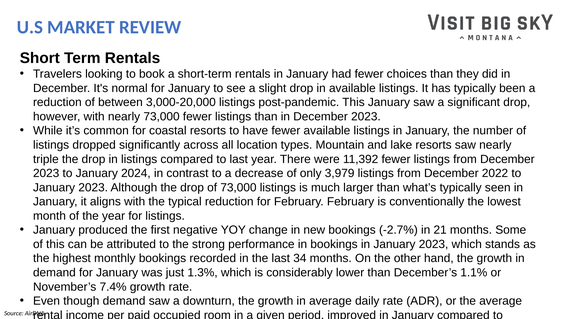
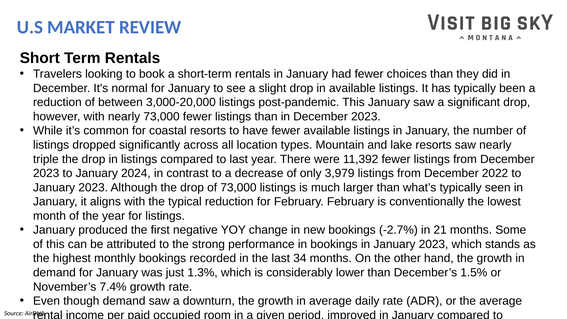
1.1%: 1.1% -> 1.5% (474, 273)
